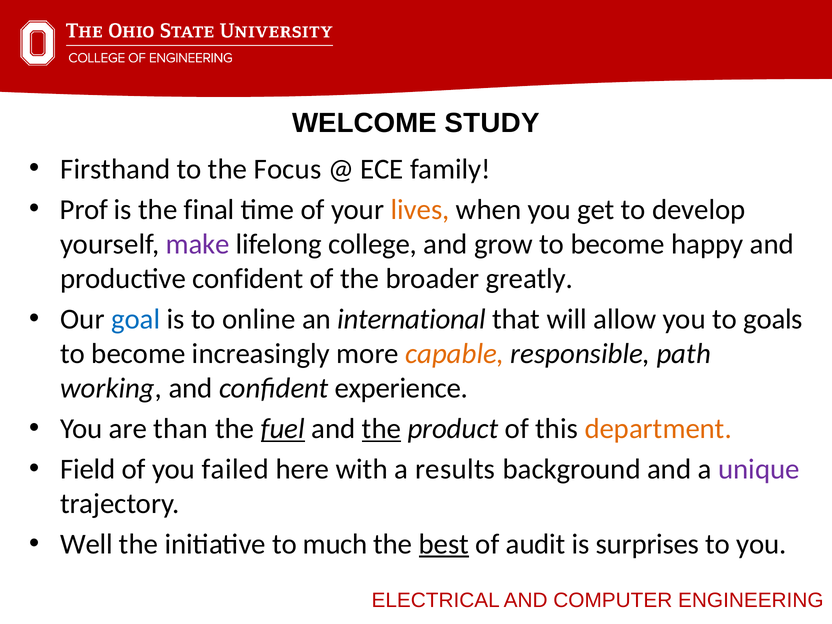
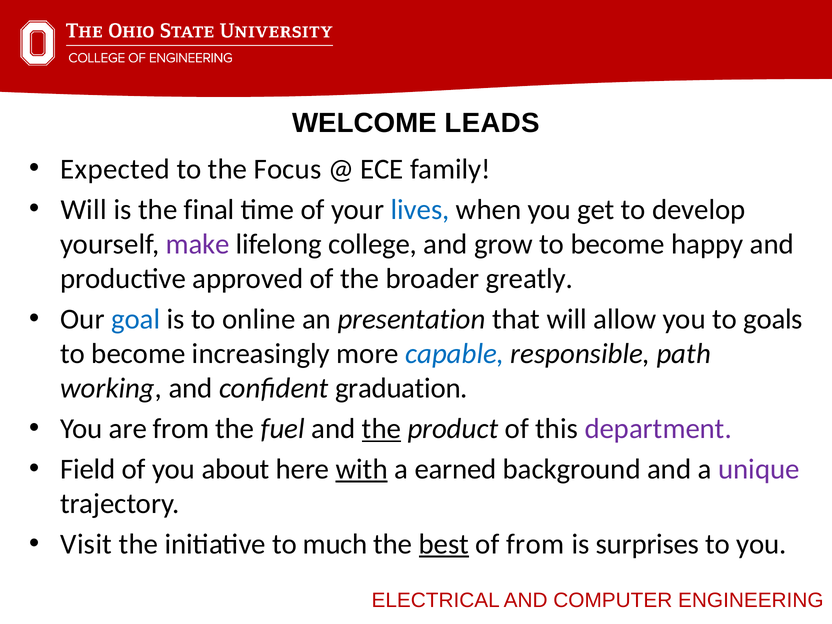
STUDY: STUDY -> LEADS (492, 123)
Firsthand: Firsthand -> Expected (115, 169)
Prof: Prof -> Will (84, 209)
lives colour: orange -> blue (420, 209)
productive confident: confident -> approved (248, 279)
international: international -> presentation (412, 319)
capable colour: orange -> blue (455, 354)
experience: experience -> graduation (401, 388)
are than: than -> from (181, 429)
fuel underline: present -> none (283, 429)
department colour: orange -> purple (658, 429)
failed: failed -> about (236, 469)
with underline: none -> present (362, 469)
results: results -> earned (455, 469)
Well: Well -> Visit (86, 544)
of audit: audit -> from (535, 544)
